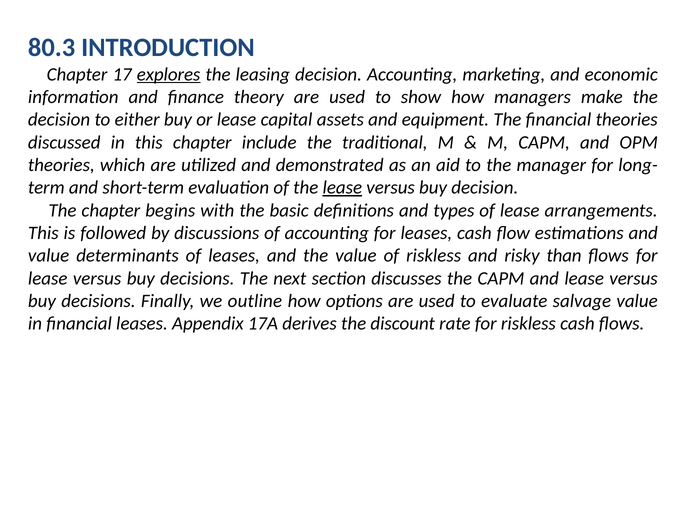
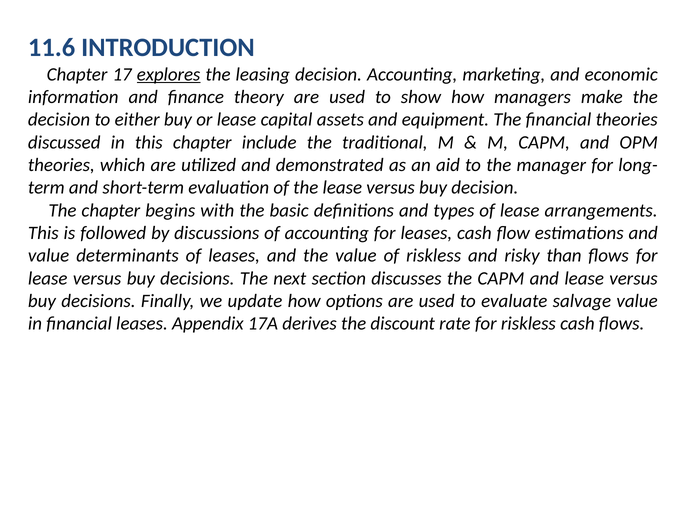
80.3: 80.3 -> 11.6 (52, 48)
lease underline: present -> none (342, 188)
outline: outline -> update (255, 301)
